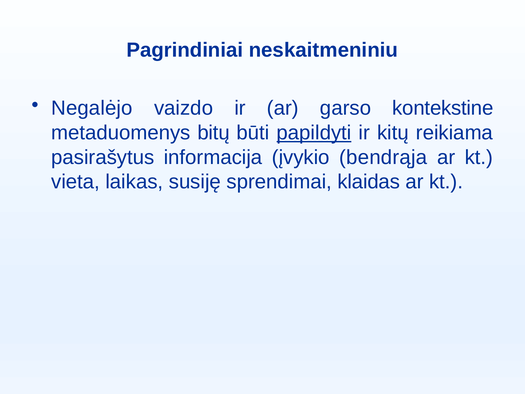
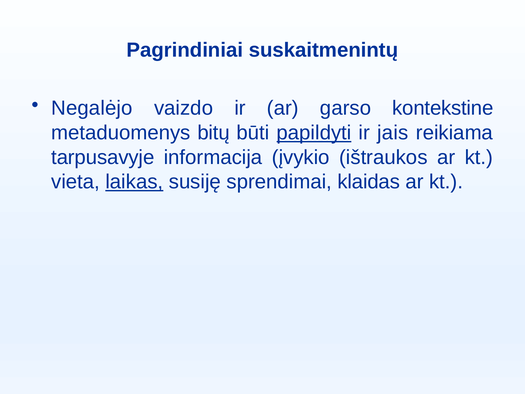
neskaitmeniniu: neskaitmeniniu -> suskaitmenintų (323, 50)
kitų: kitų -> jais (393, 133)
pasirašytus: pasirašytus -> tarpusavyje (103, 157)
bendrąja: bendrąja -> ištraukos (383, 157)
laikas underline: none -> present (134, 182)
